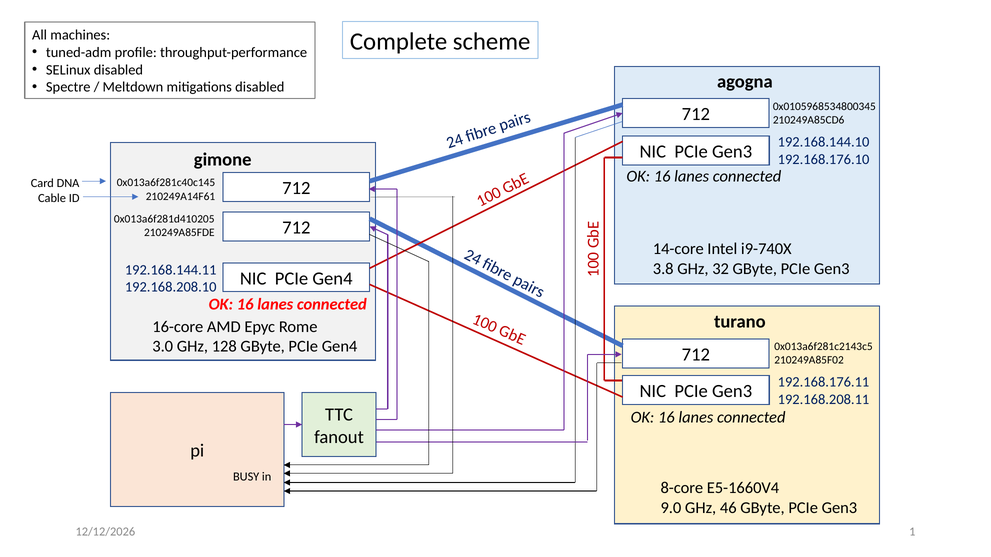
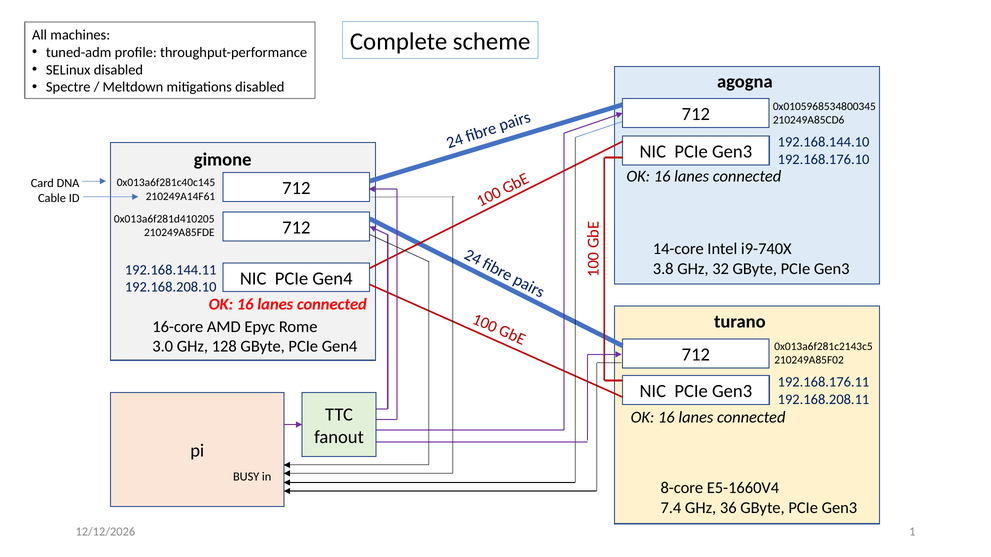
9.0: 9.0 -> 7.4 (671, 508)
46: 46 -> 36 (728, 508)
